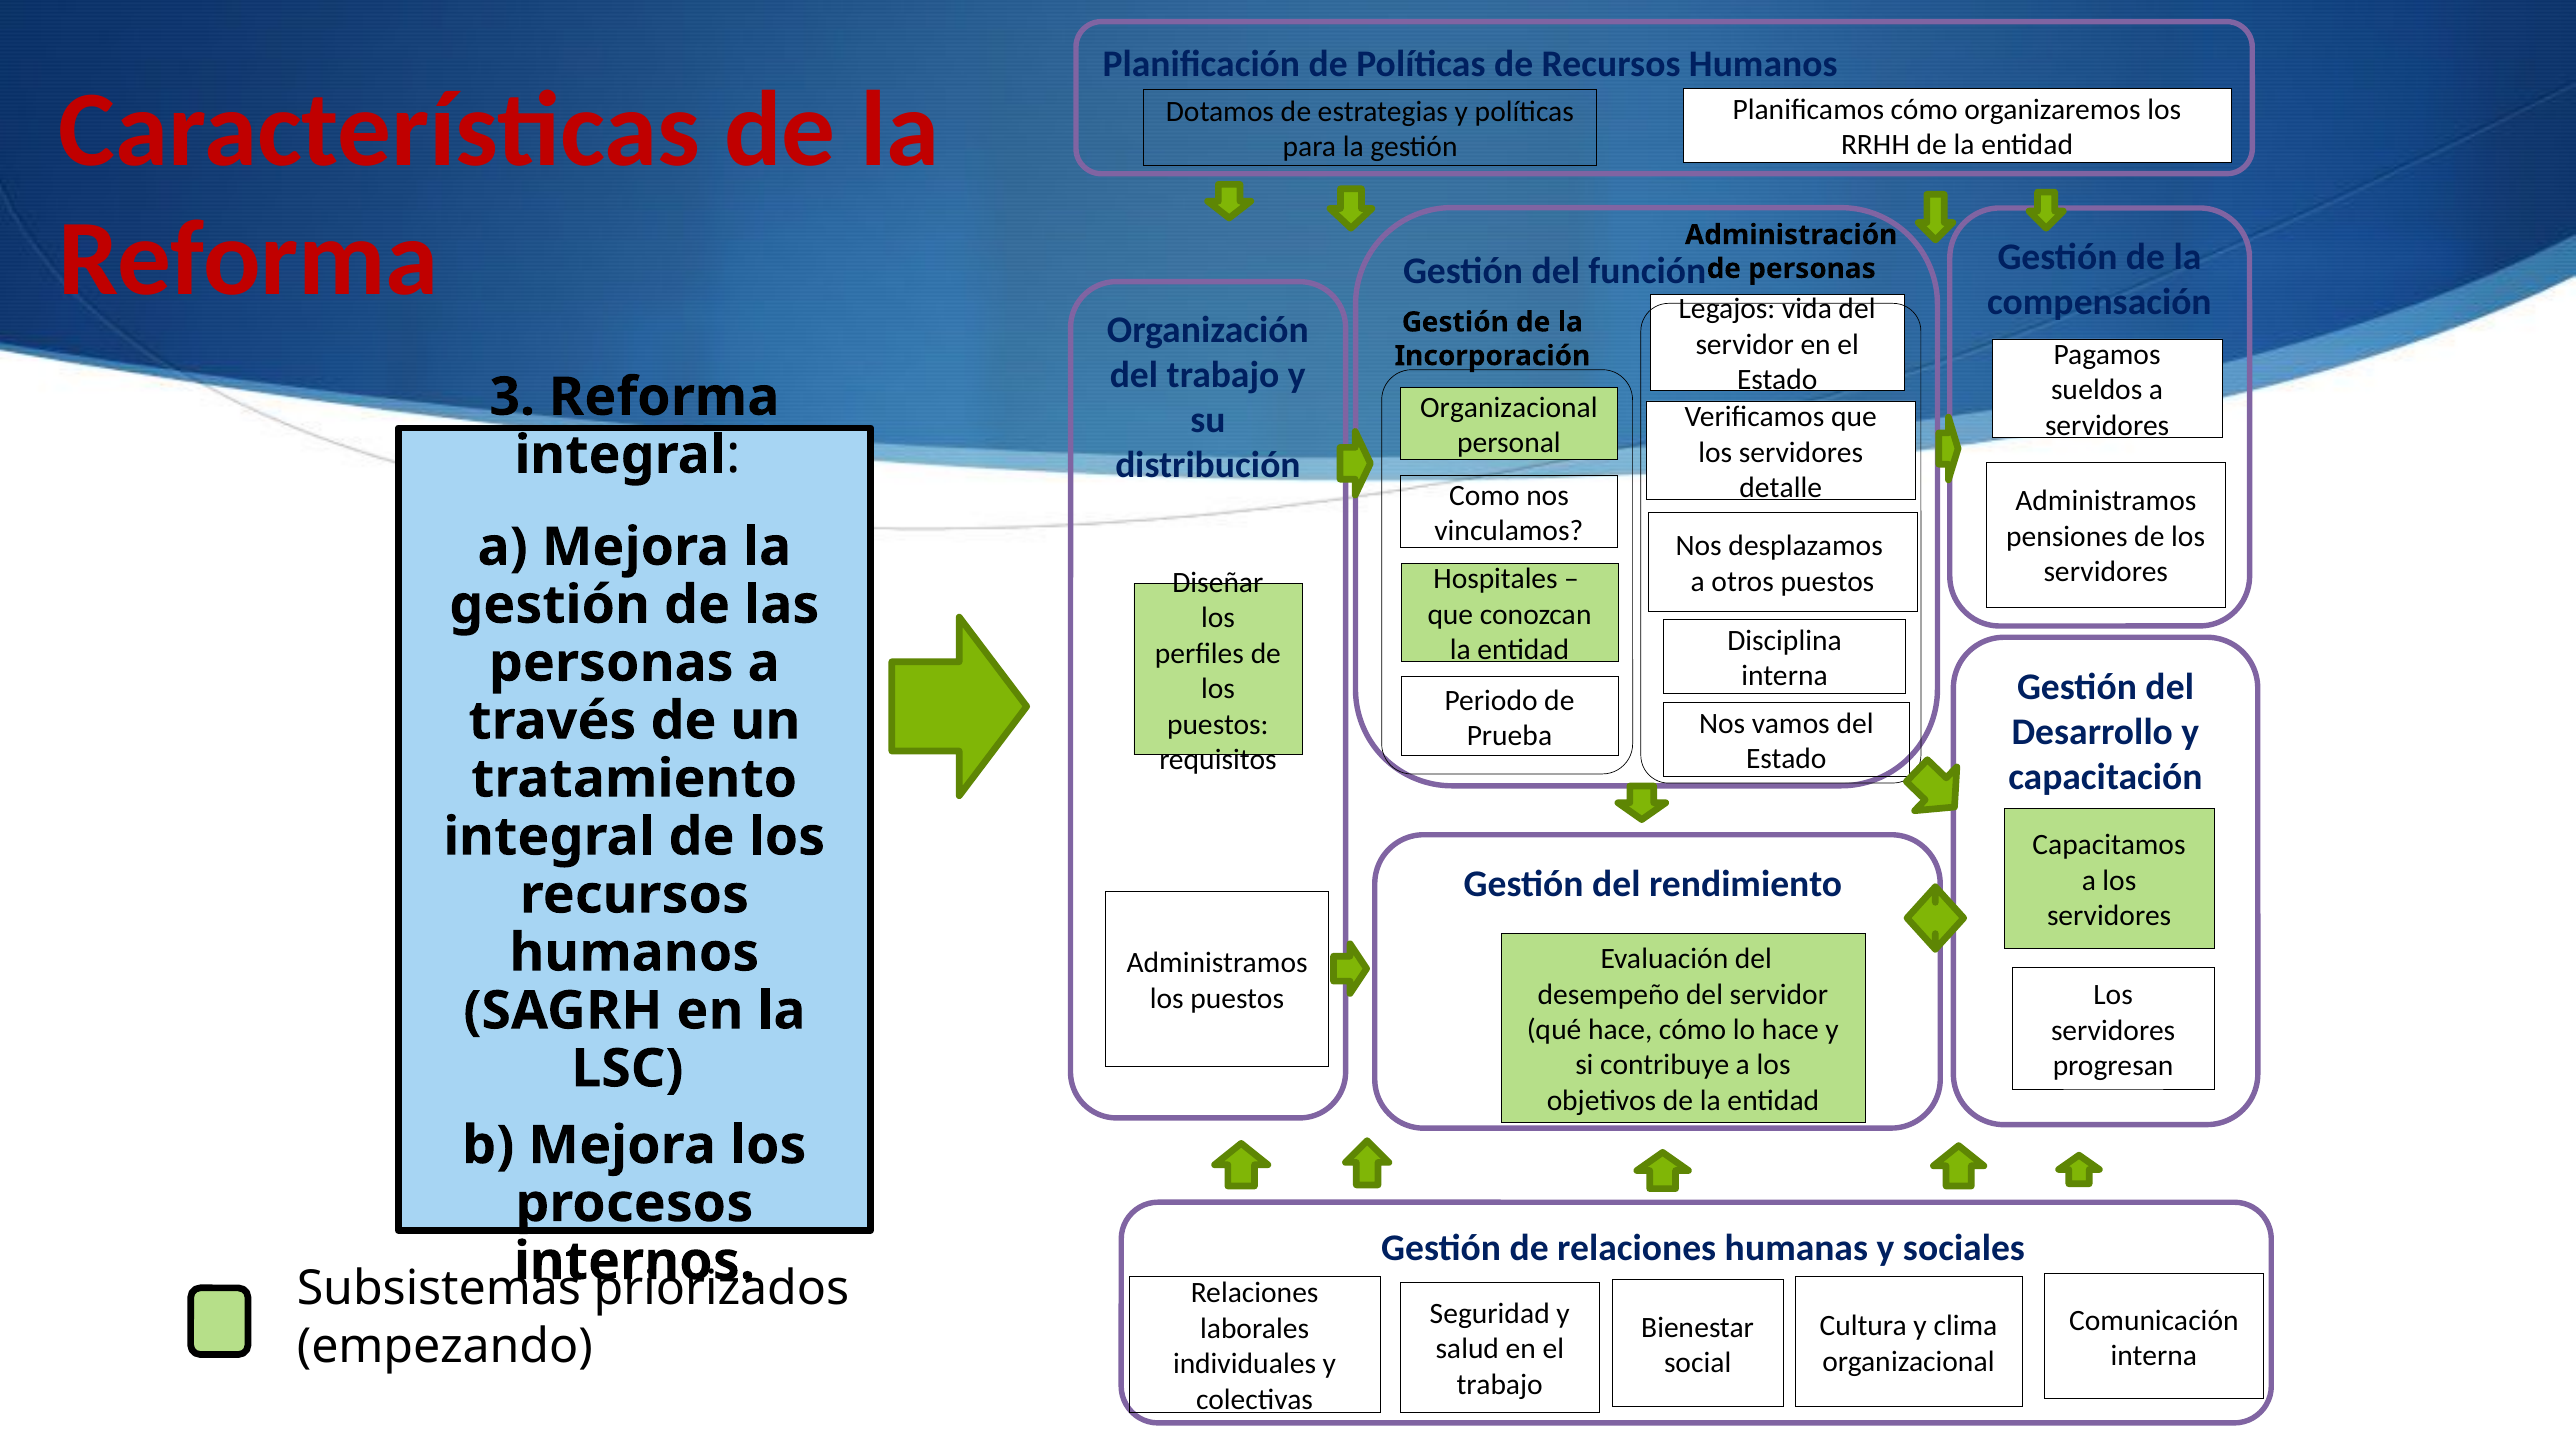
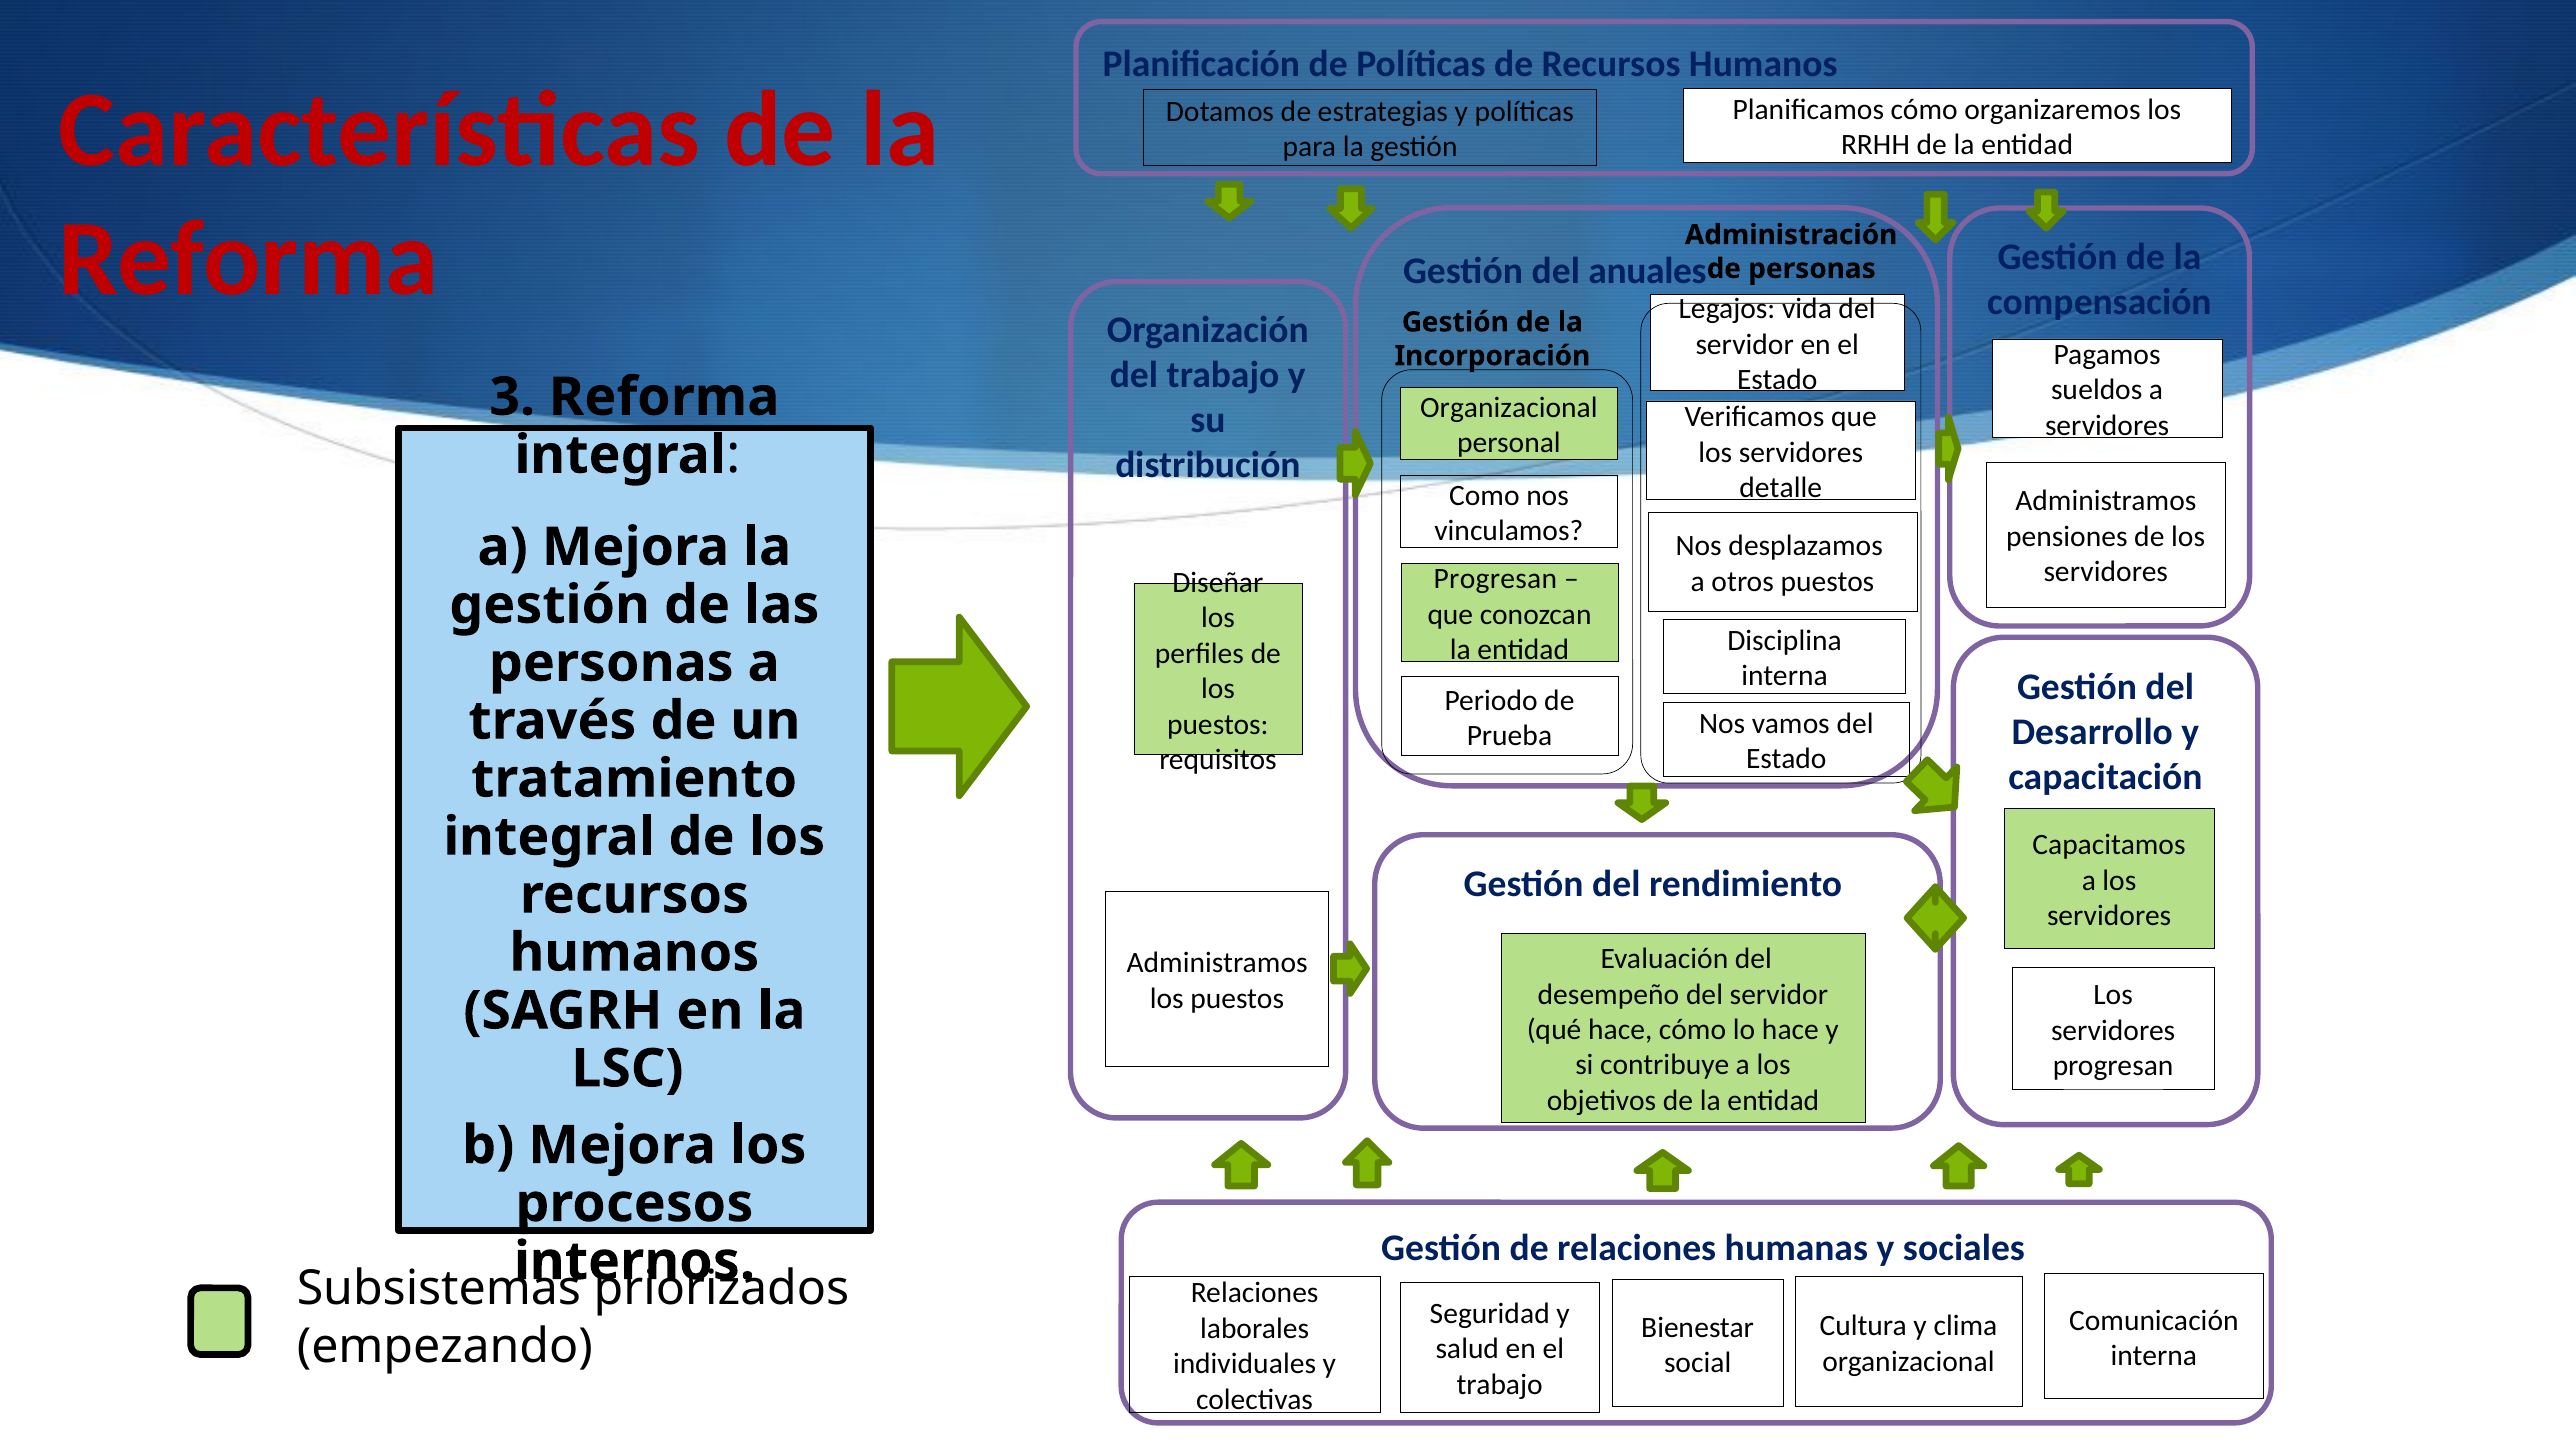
función: función -> anuales (1648, 271)
Hospitales: Hospitales -> Progresan (1495, 579)
